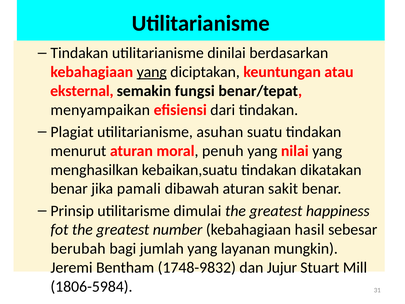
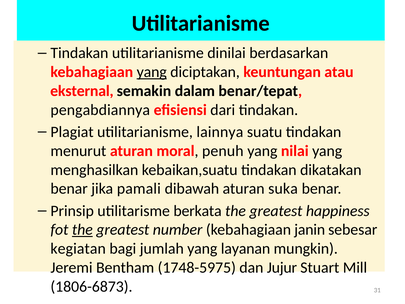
fungsi: fungsi -> dalam (195, 91)
menyampaikan: menyampaikan -> pengabdiannya (100, 110)
asuhan: asuhan -> lainnya (220, 132)
sakit: sakit -> suka (283, 189)
dimulai: dimulai -> berkata (198, 211)
the underline: none -> present (82, 230)
hasil: hasil -> janin (310, 230)
berubah: berubah -> kegiatan (78, 249)
1748-9832: 1748-9832 -> 1748-5975 (197, 267)
1806-5984: 1806-5984 -> 1806-6873 (91, 286)
